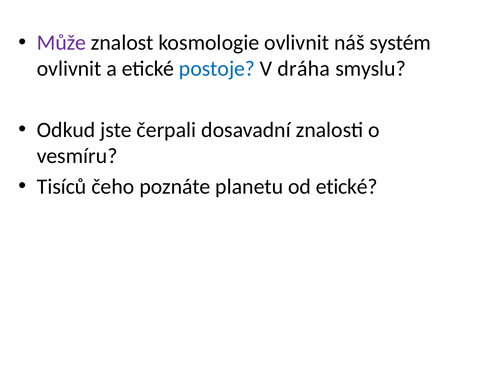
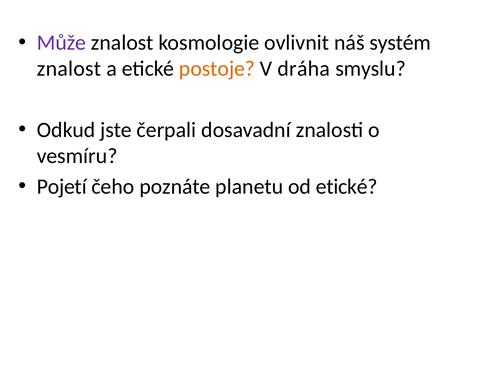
ovlivnit: ovlivnit -> znalost (69, 69)
postoje colour: blue -> orange (217, 69)
Tisíců: Tisíců -> Pojetí (62, 187)
